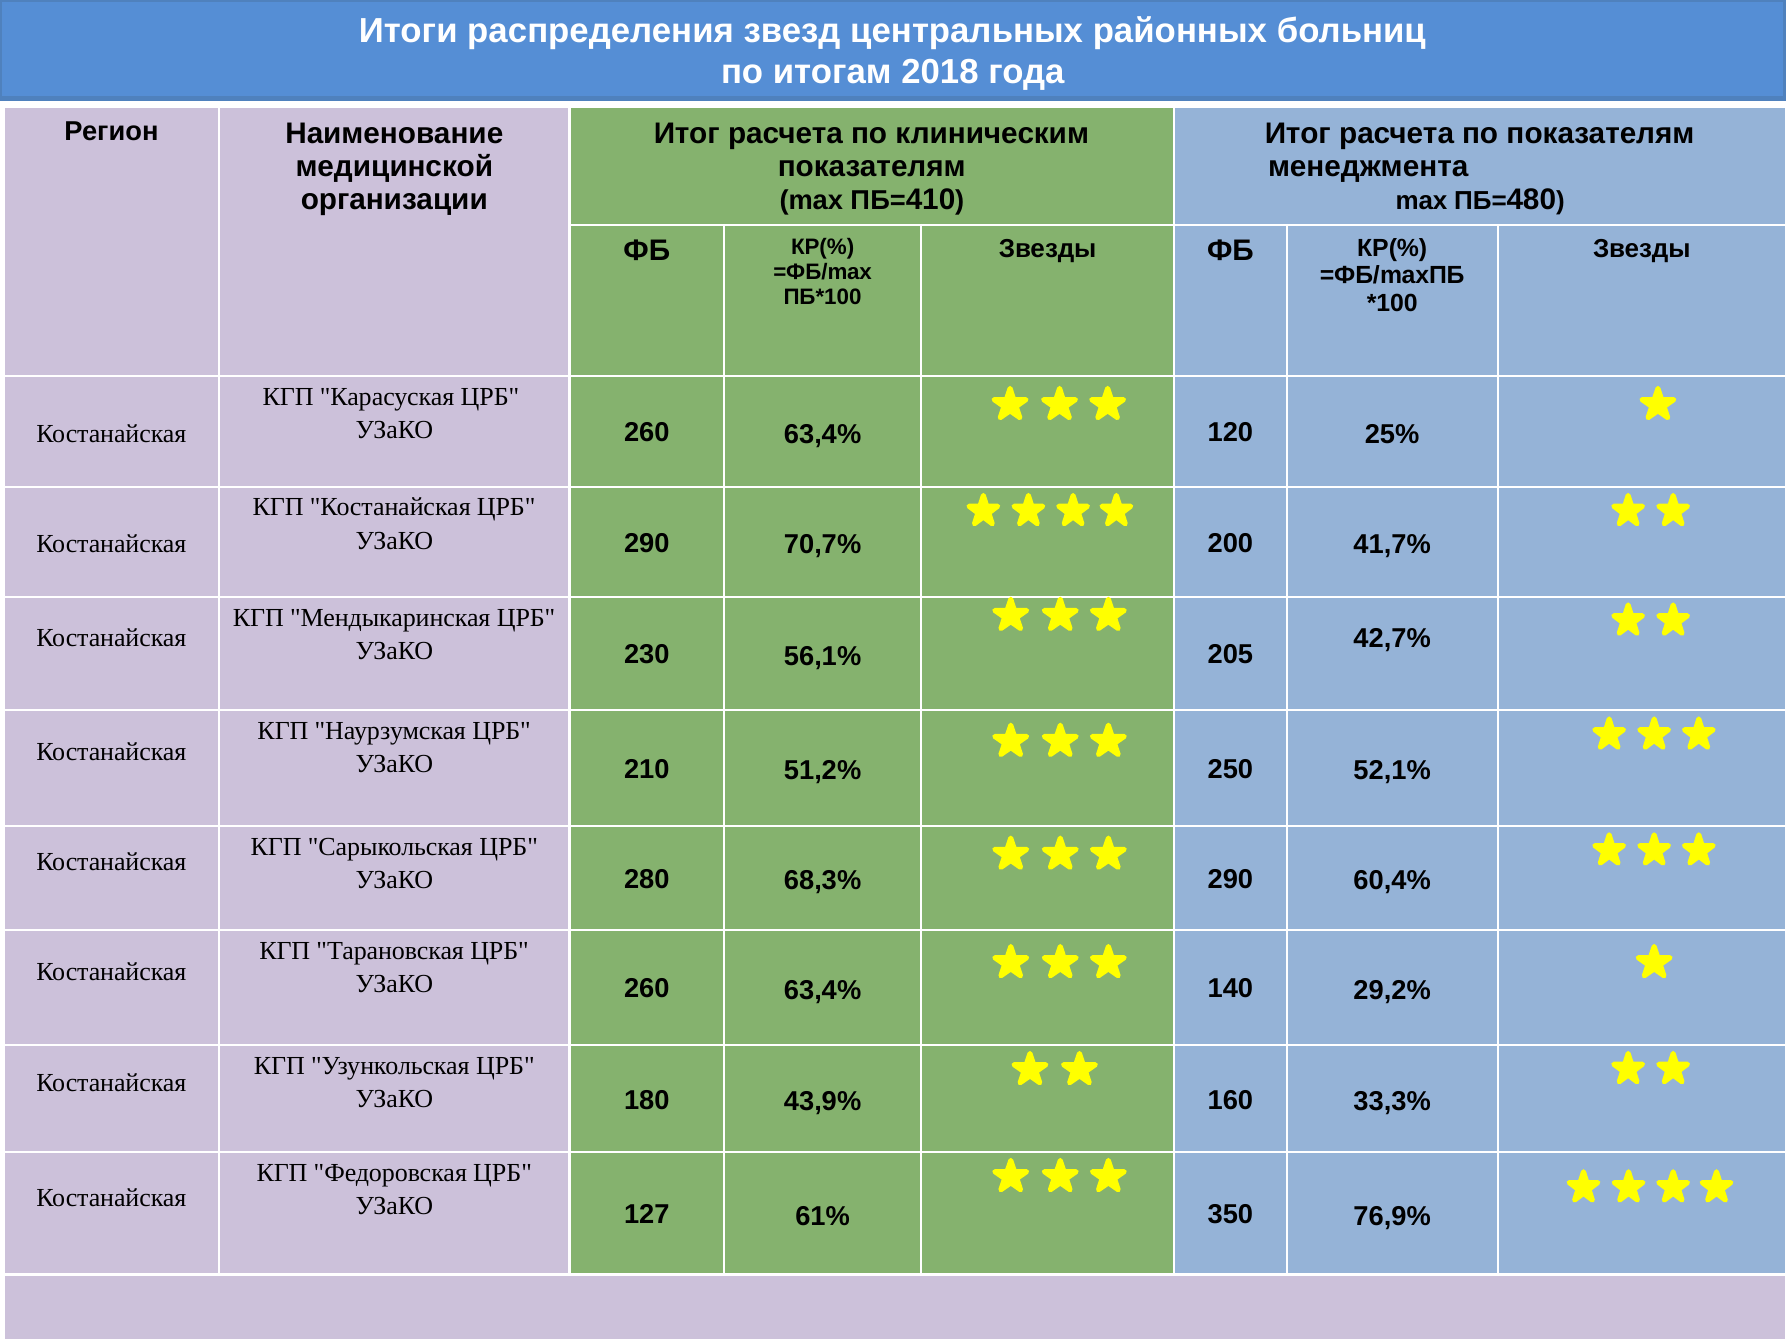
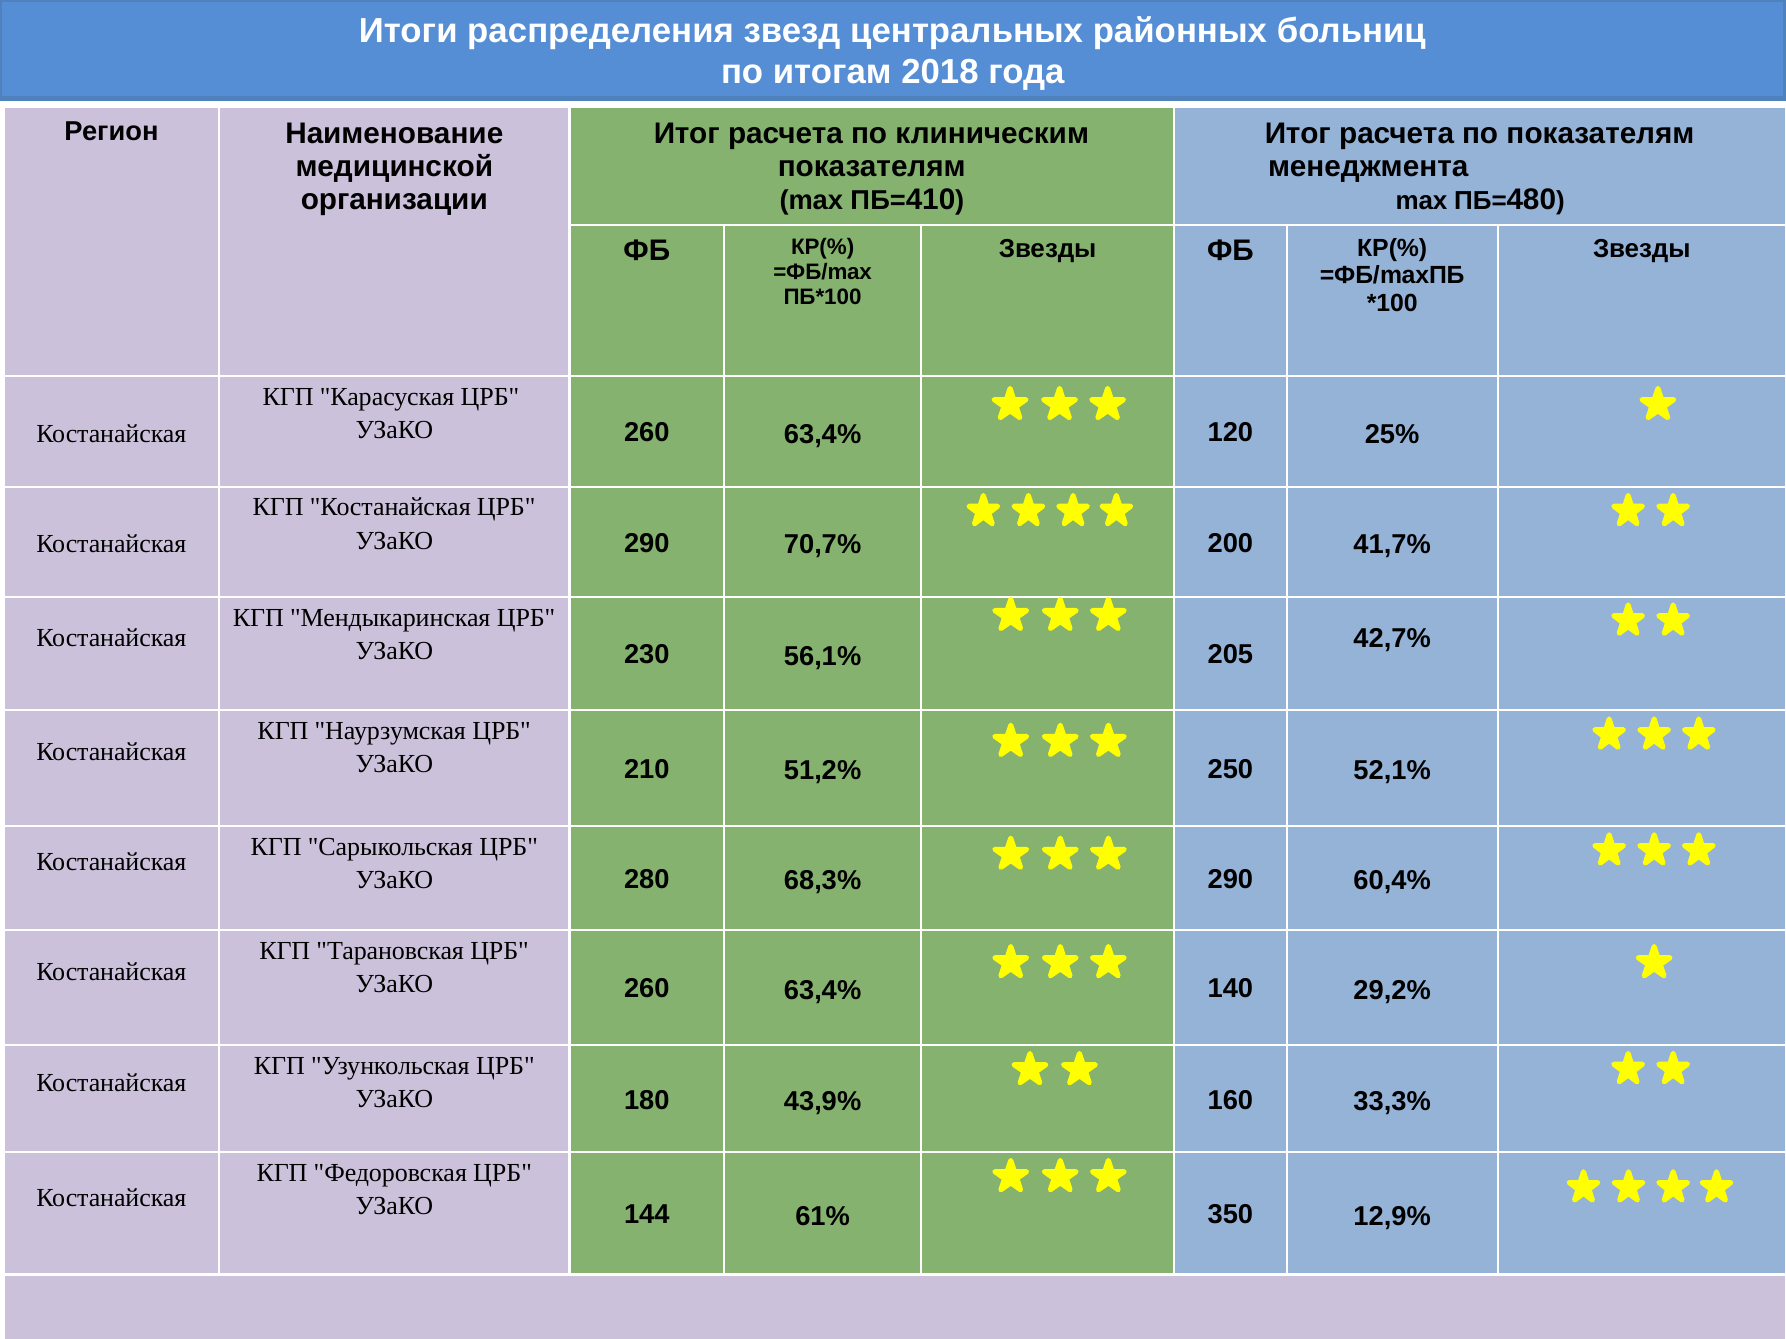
127: 127 -> 144 (647, 1215)
76,9%: 76,9% -> 12,9% (1392, 1217)
